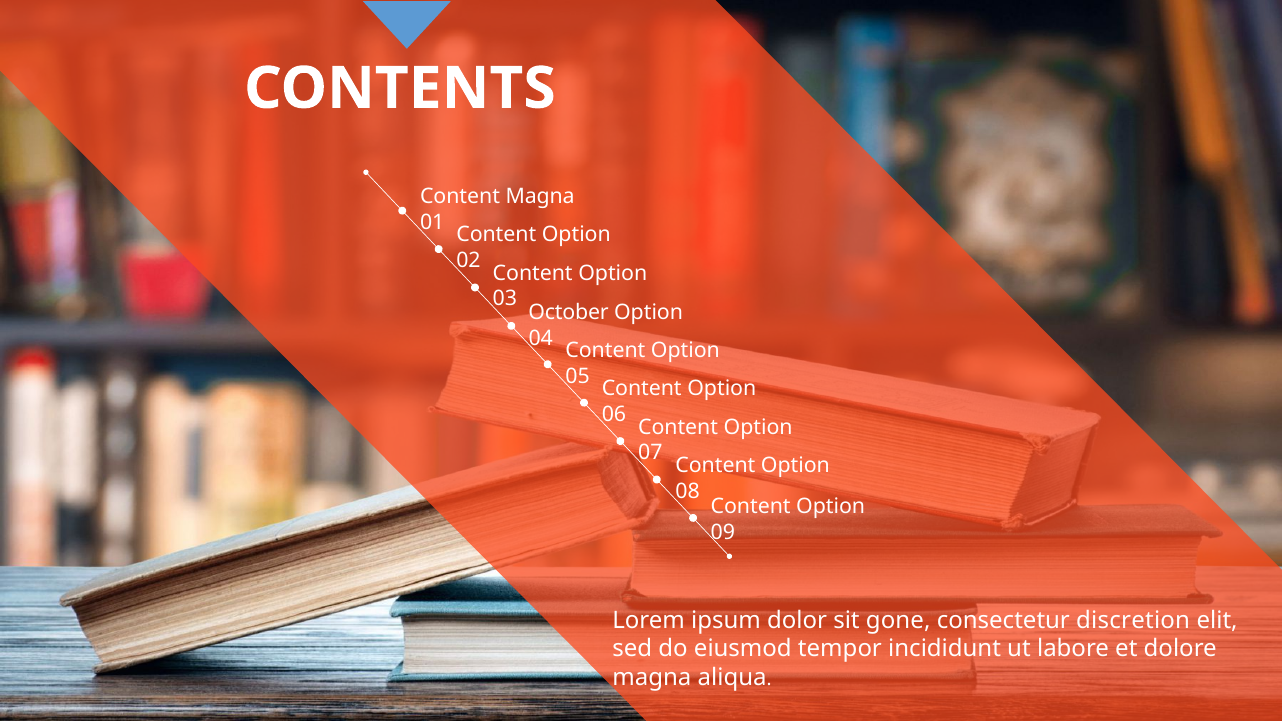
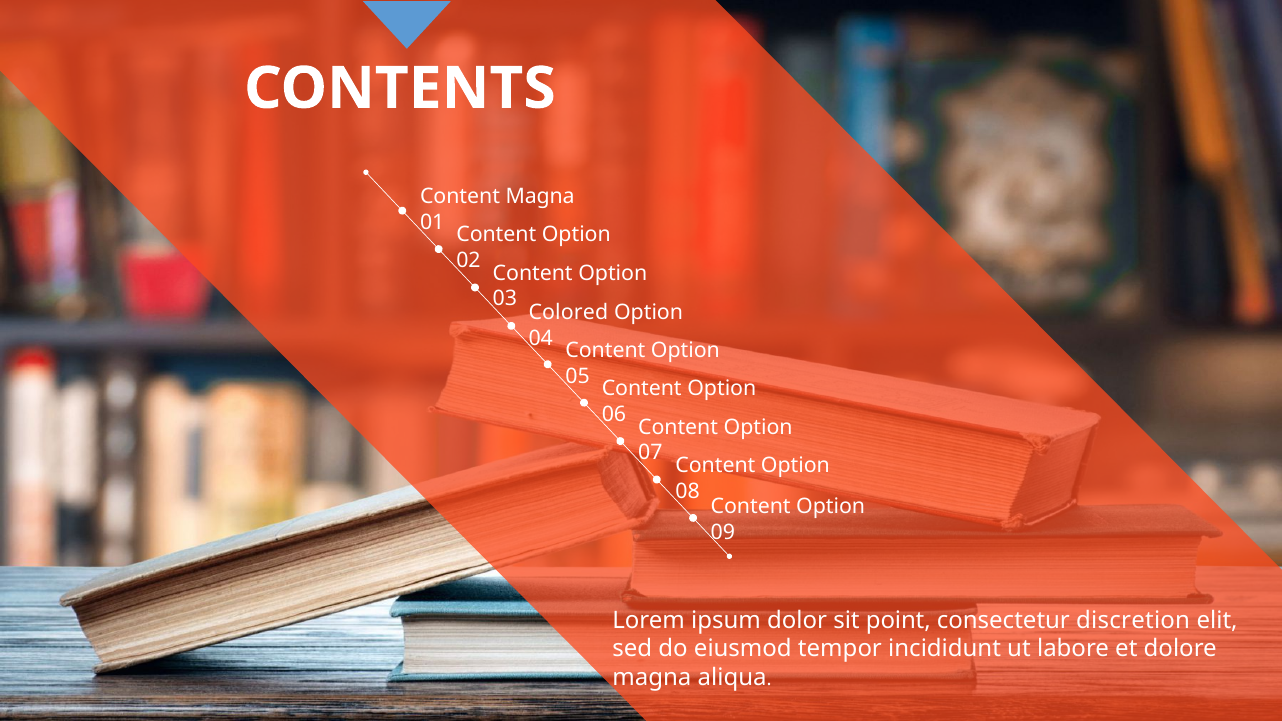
October: October -> Colored (568, 313)
gone: gone -> point (898, 620)
